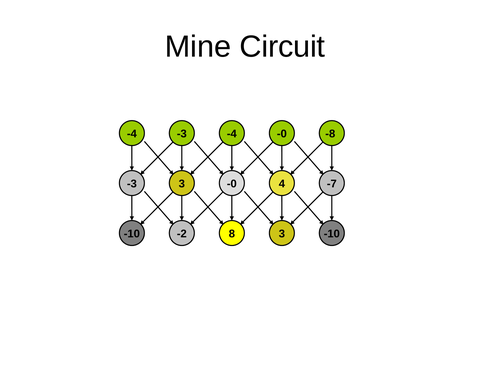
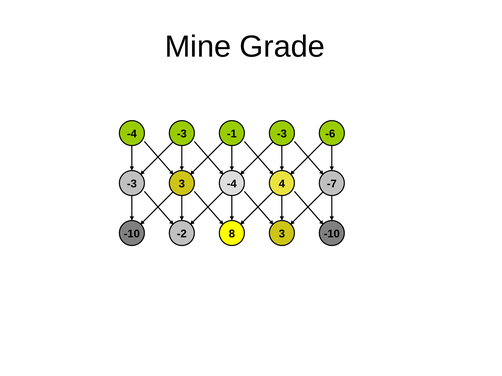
Circuit: Circuit -> Grade (282, 47)
-4: -4 -> -1 (232, 134)
-0: -0 -> -3 (282, 134)
-8: -8 -> -6 (330, 134)
-0: -0 -> -4 (232, 184)
